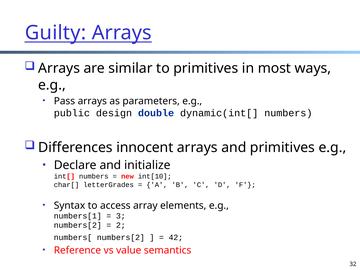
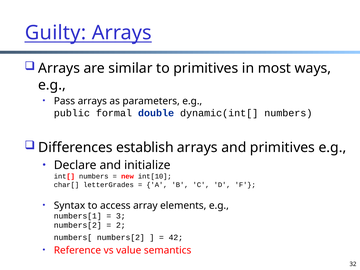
design: design -> formal (114, 113)
innocent: innocent -> establish (145, 147)
